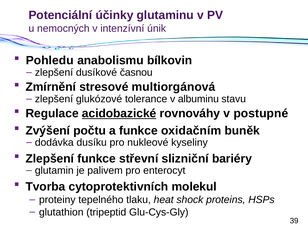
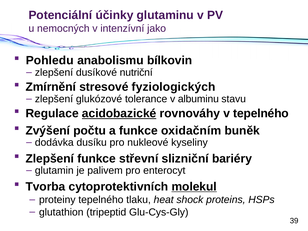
únik: únik -> jako (157, 28)
časnou: časnou -> nutriční (136, 72)
multiorgánová: multiorgánová -> fyziologických (174, 87)
v postupné: postupné -> tepelného (261, 113)
molekul underline: none -> present (194, 187)
